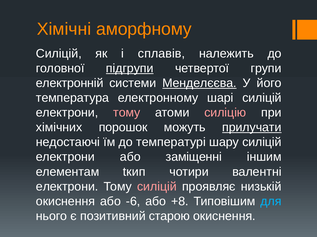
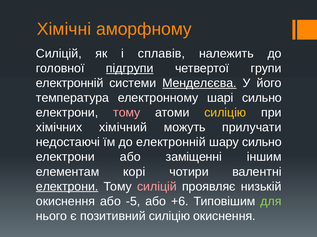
шарі силіцій: силіцій -> сильно (262, 98)
силіцію colour: pink -> yellow (225, 113)
порошок: порошок -> хімічний (123, 128)
прилучати underline: present -> none (252, 128)
до температурі: температурі -> електронній (171, 143)
шару силіцій: силіцій -> сильно (262, 143)
tкип: tкип -> корі (134, 172)
електрони underline: none -> present (67, 187)
-6: -6 -> -5 (133, 202)
+8: +8 -> +6 (180, 202)
для colour: light blue -> light green (271, 202)
позитивний старою: старою -> силіцію (169, 217)
